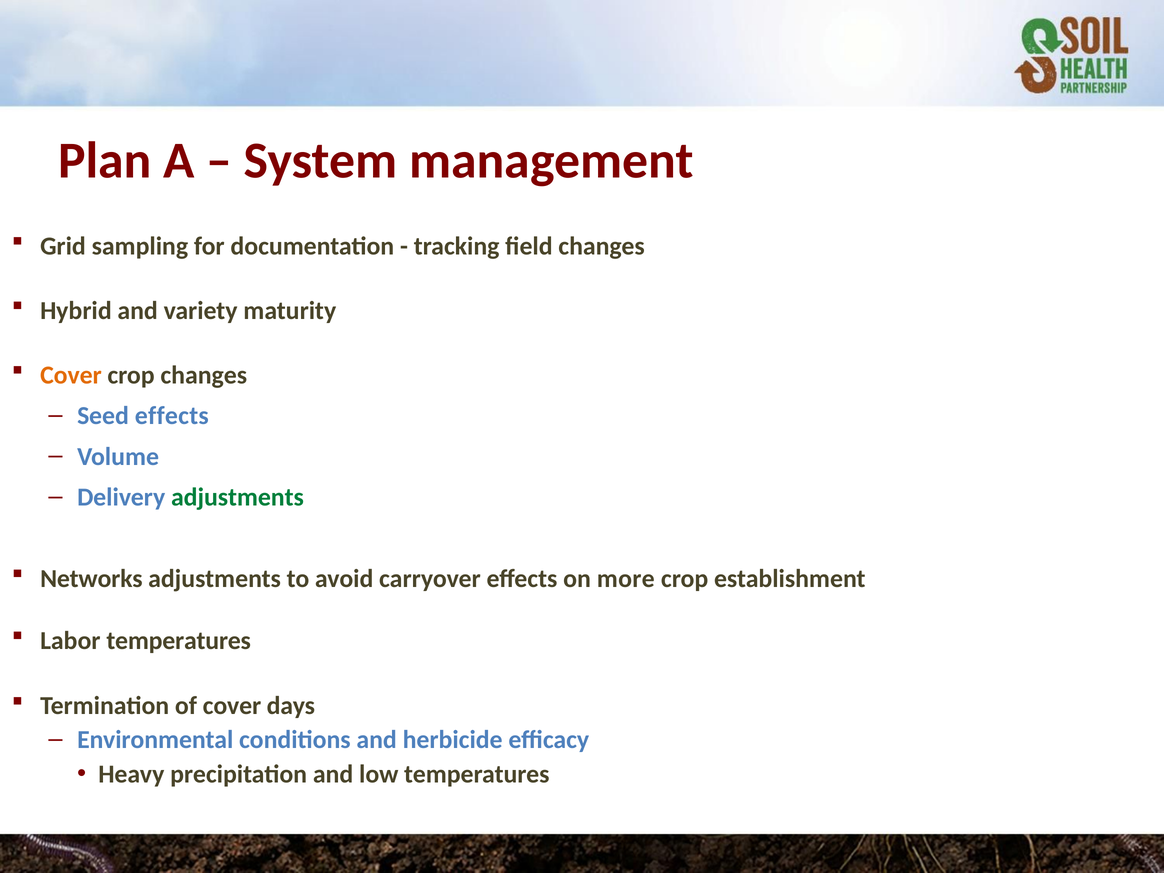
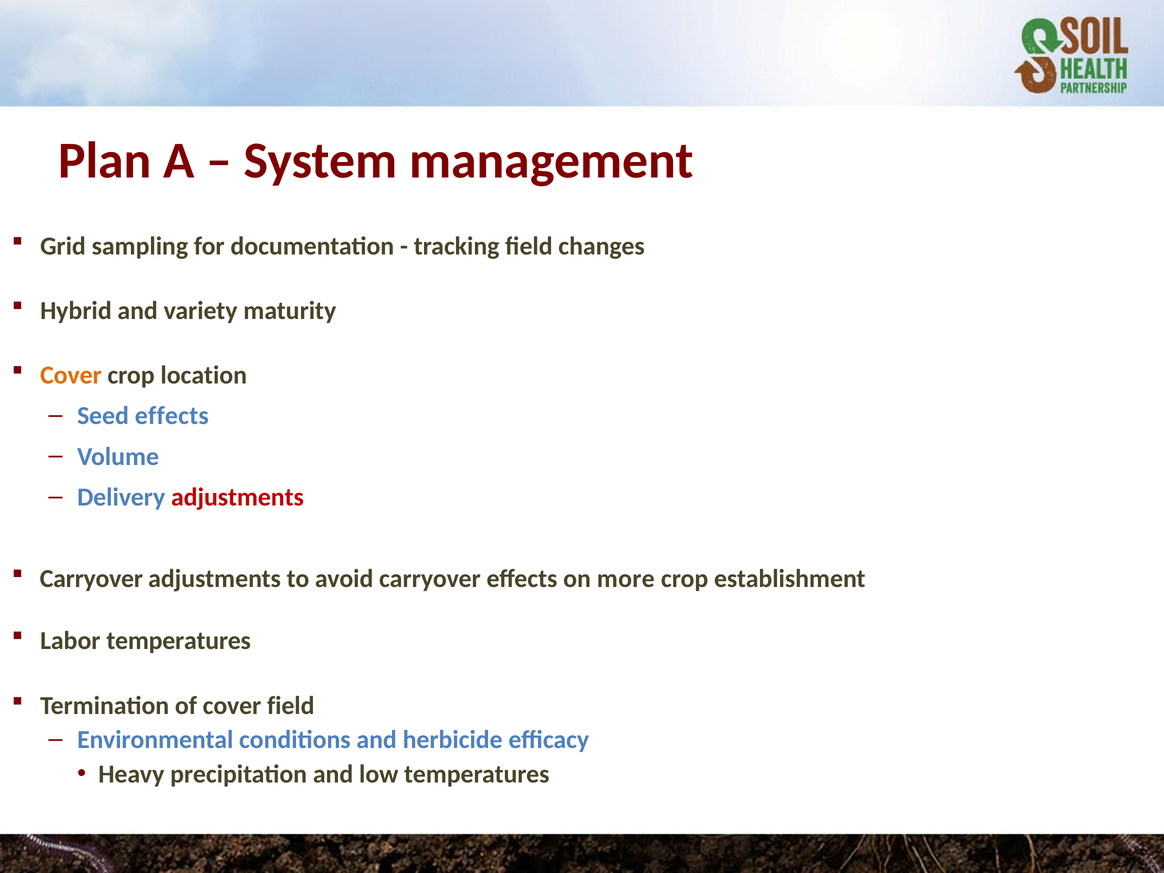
crop changes: changes -> location (204, 375)
adjustments colour: green -> red (237, 497)
Networks: Networks -> Carryover (91, 579)
cover days: days -> field (291, 706)
